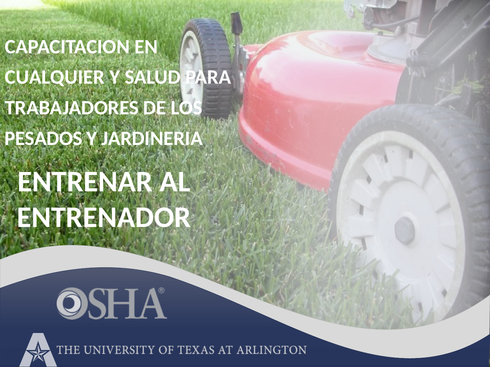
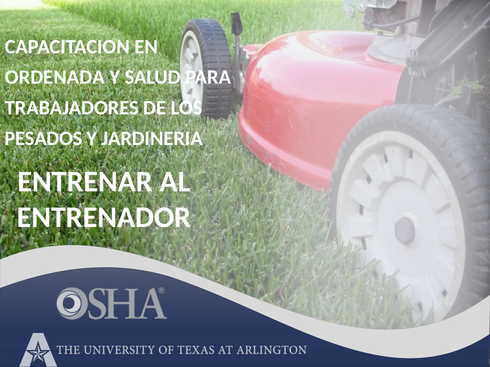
CUALQUIER: CUALQUIER -> ORDENADA (55, 77)
